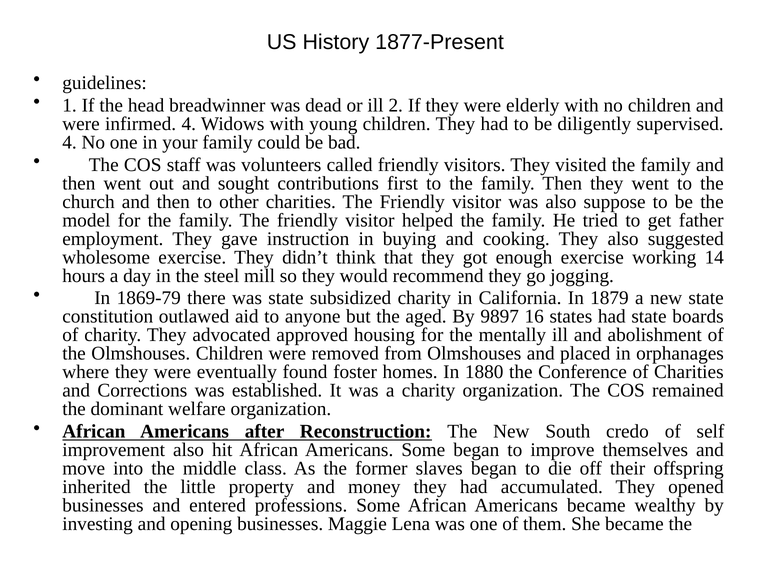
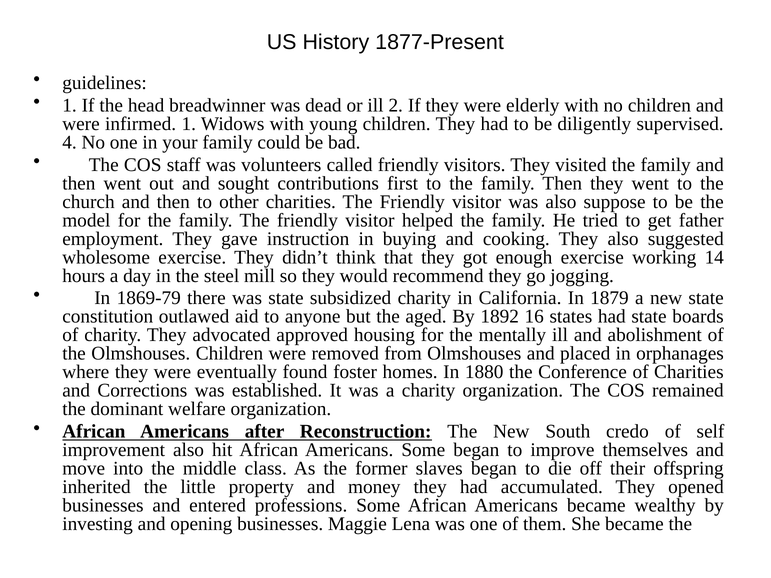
infirmed 4: 4 -> 1 (189, 124)
9897: 9897 -> 1892 (500, 317)
